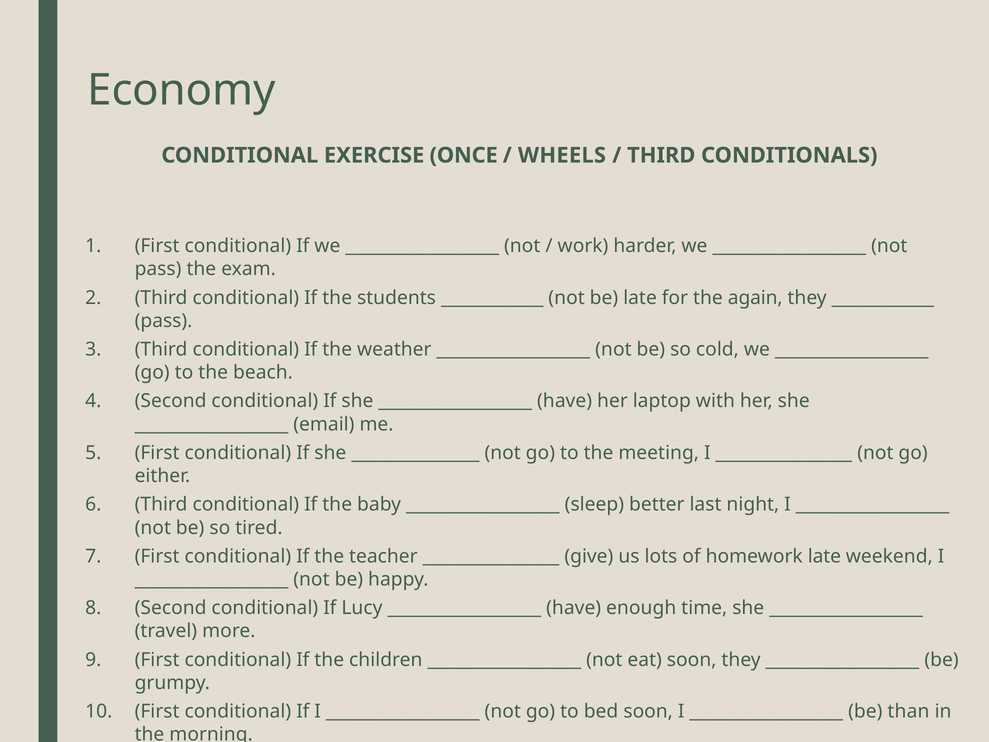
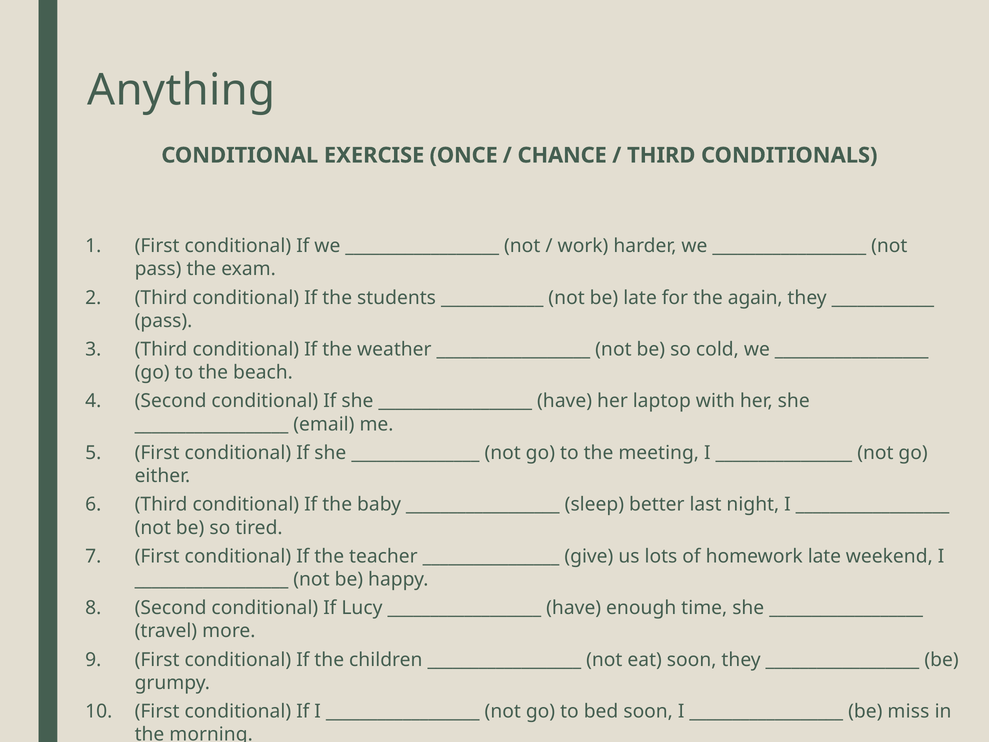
Economy: Economy -> Anything (181, 90)
WHEELS: WHEELS -> CHANCE (562, 155)
than: than -> miss (908, 711)
